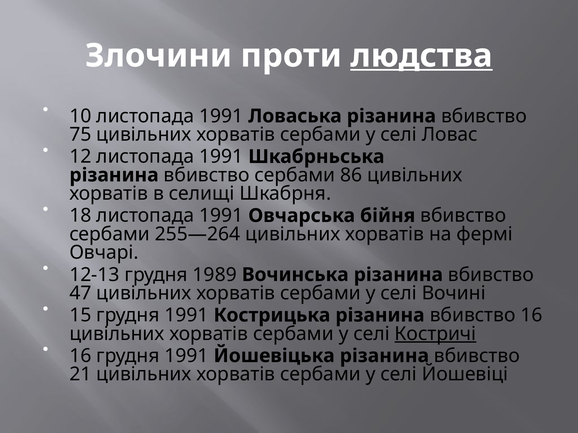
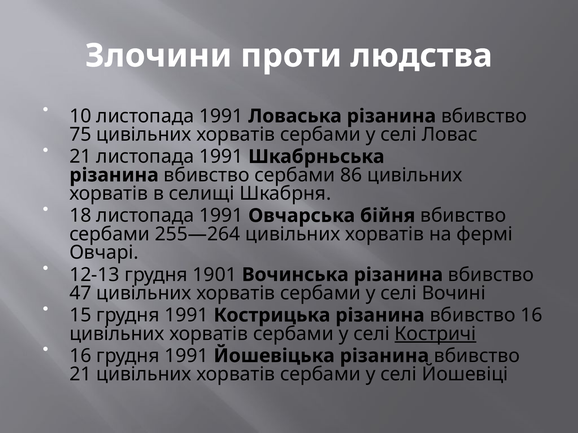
людства underline: present -> none (421, 56)
12: 12 -> 21 (80, 157)
1989: 1989 -> 1901 (215, 275)
